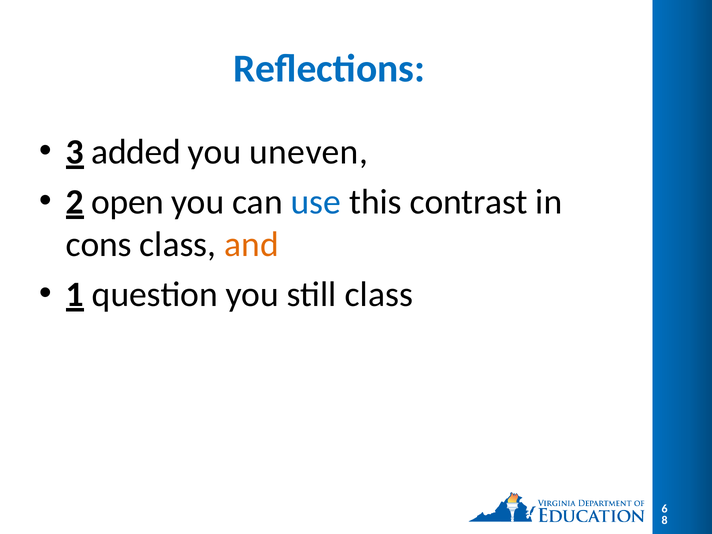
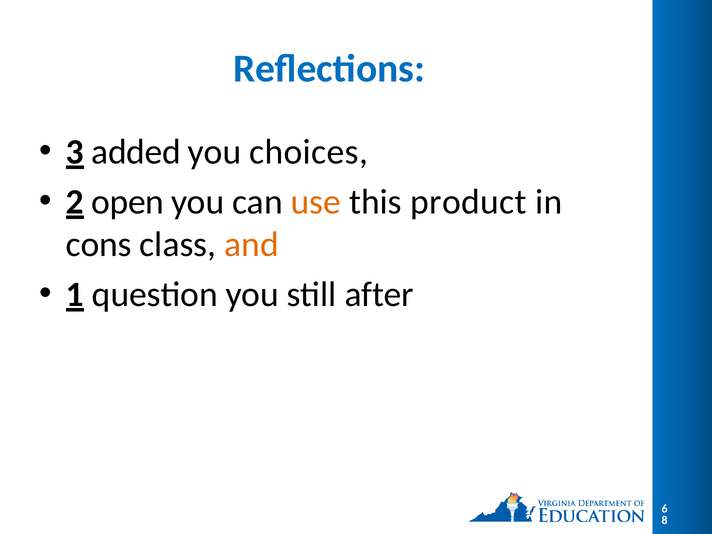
uneven: uneven -> choices (309, 152)
use colour: blue -> orange (316, 202)
contrast: contrast -> product (468, 202)
still class: class -> after (379, 294)
